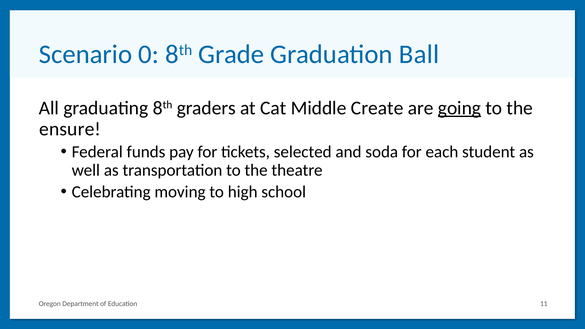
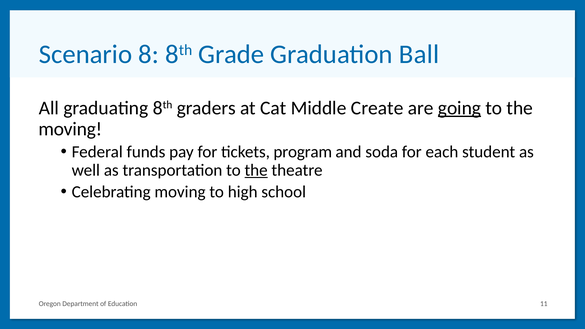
0: 0 -> 8 (149, 54)
ensure: ensure -> moving (70, 129)
selected: selected -> program (303, 152)
the underline: none -> present (256, 170)
